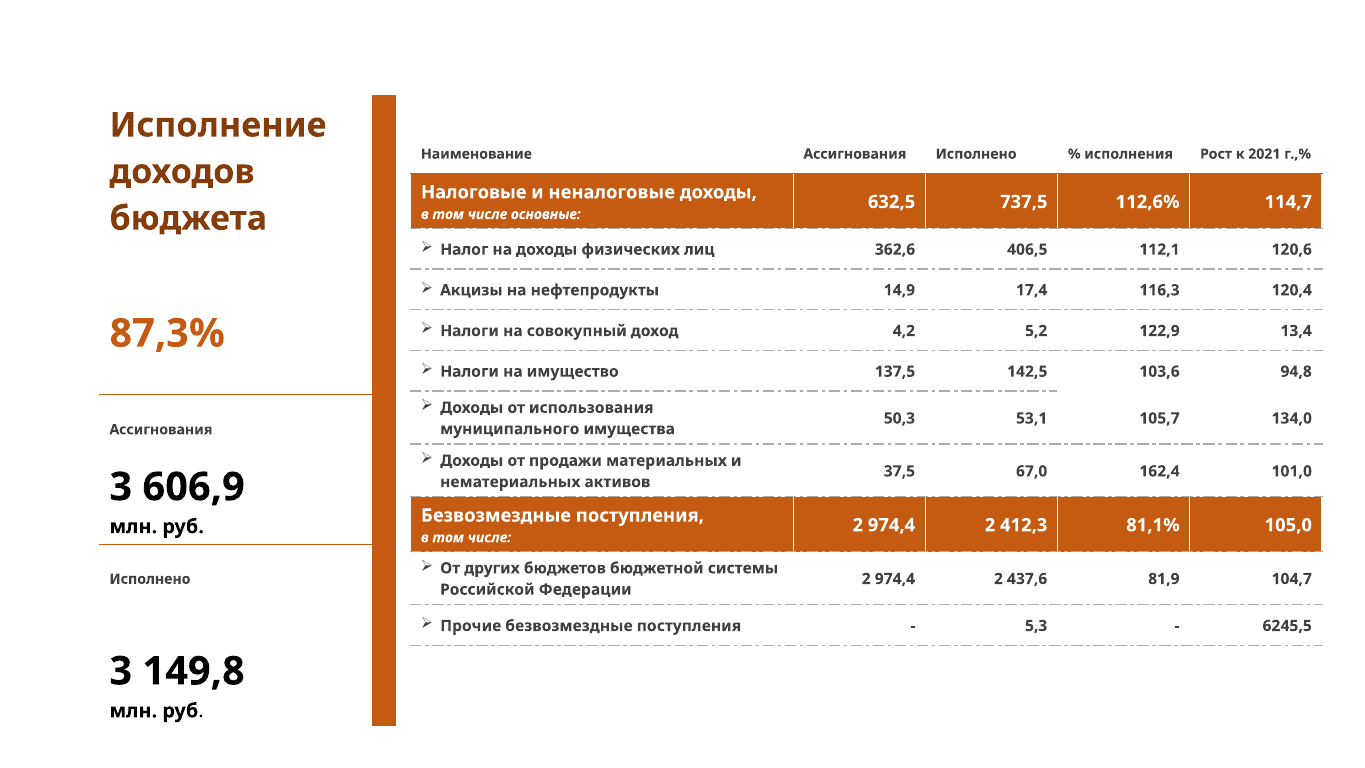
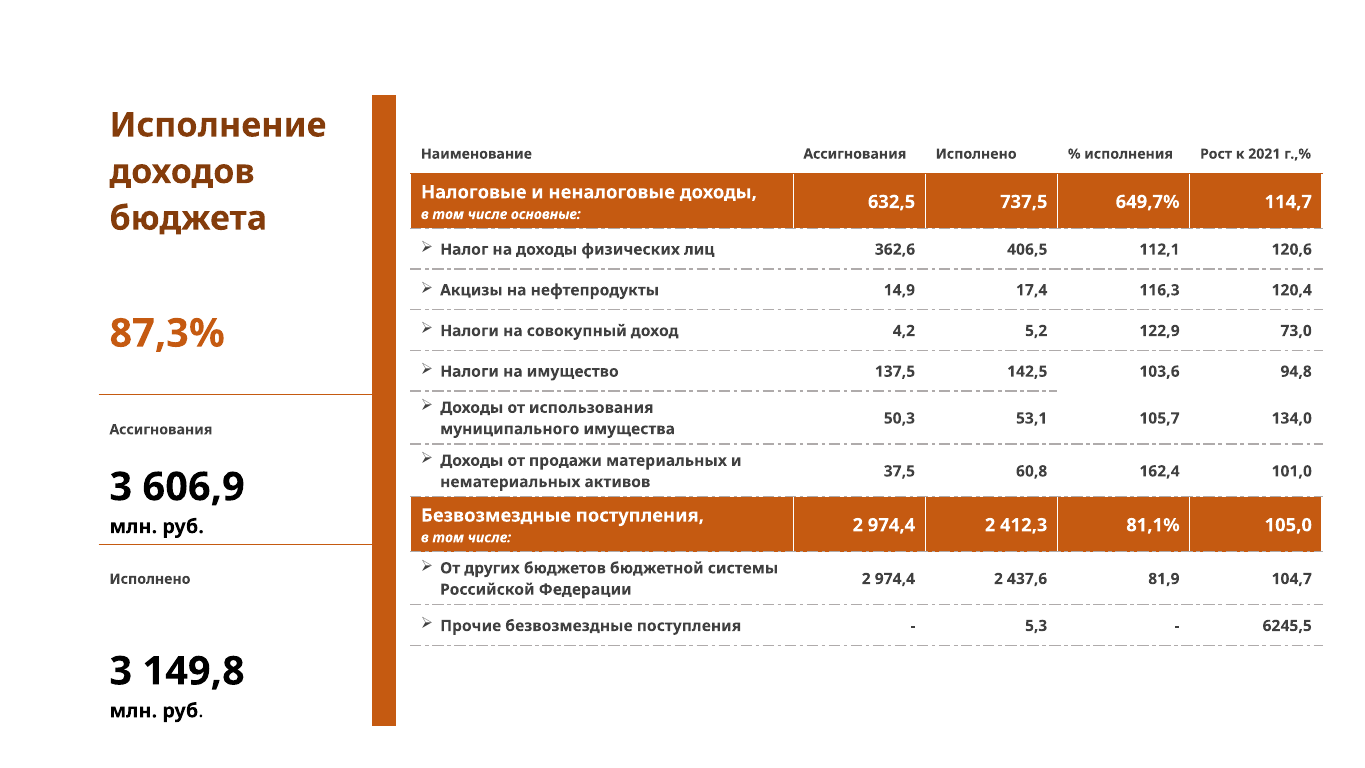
112,6%: 112,6% -> 649,7% (1148, 202)
13,4: 13,4 -> 73,0 (1296, 331)
67,0: 67,0 -> 60,8 (1032, 471)
